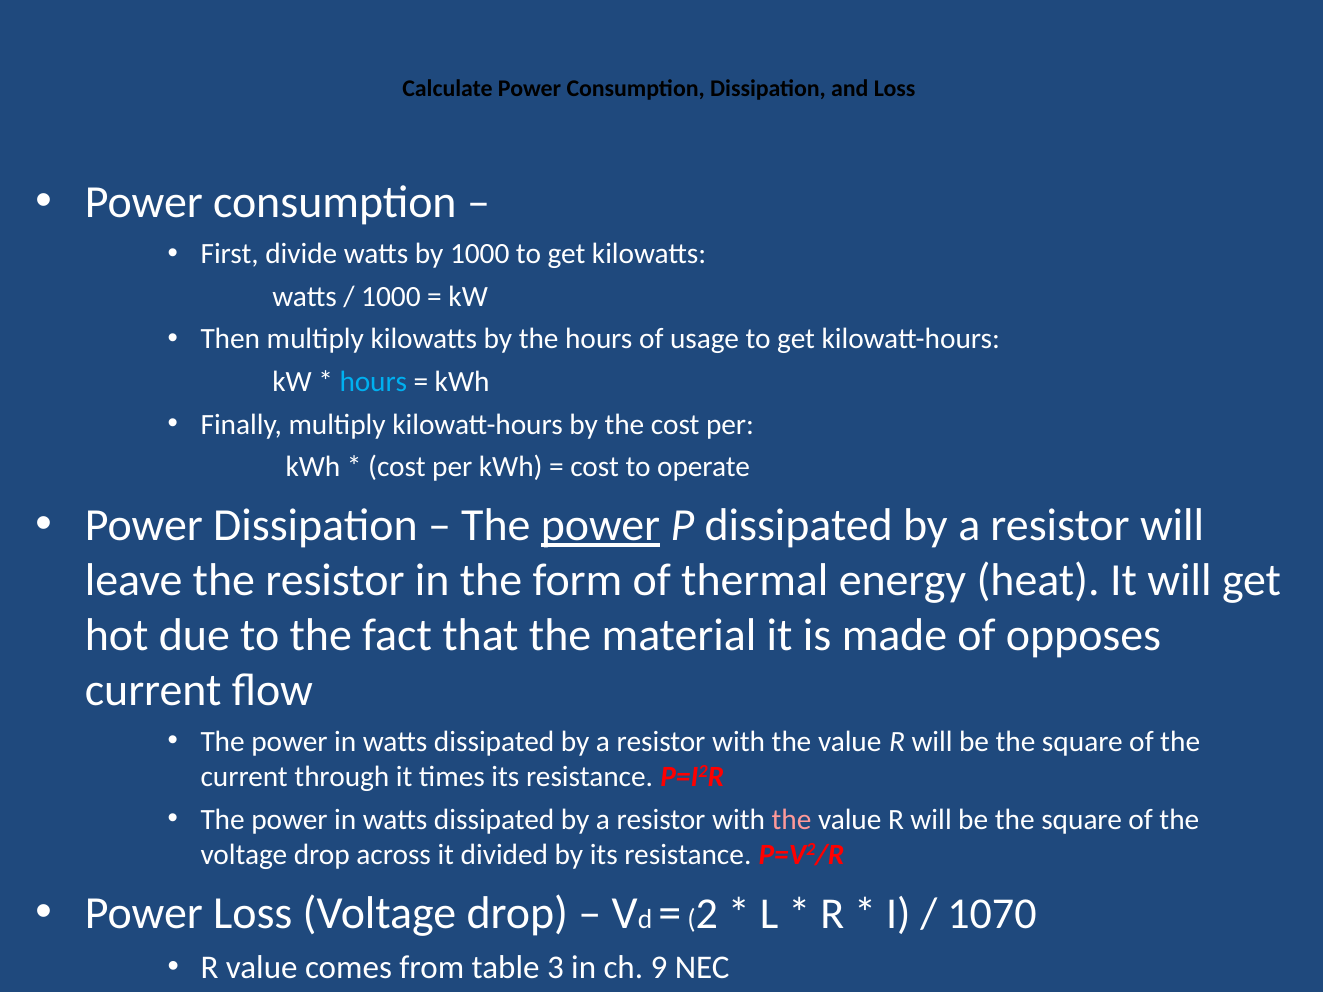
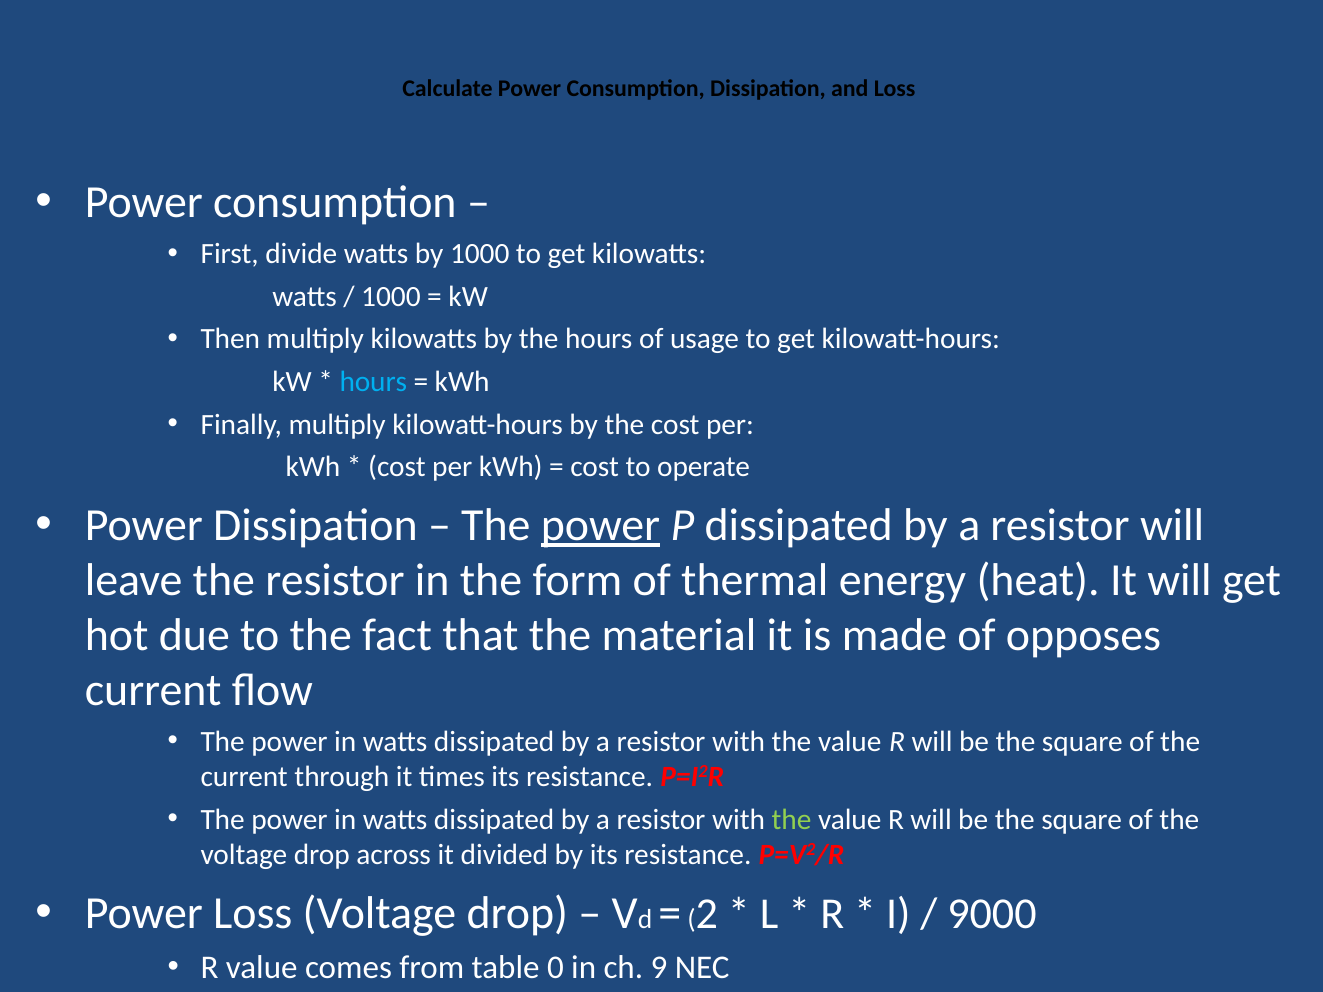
the colour: pink -> light green (791, 820)
1070: 1070 -> 9000 (992, 914)
3: 3 -> 0 (555, 968)
